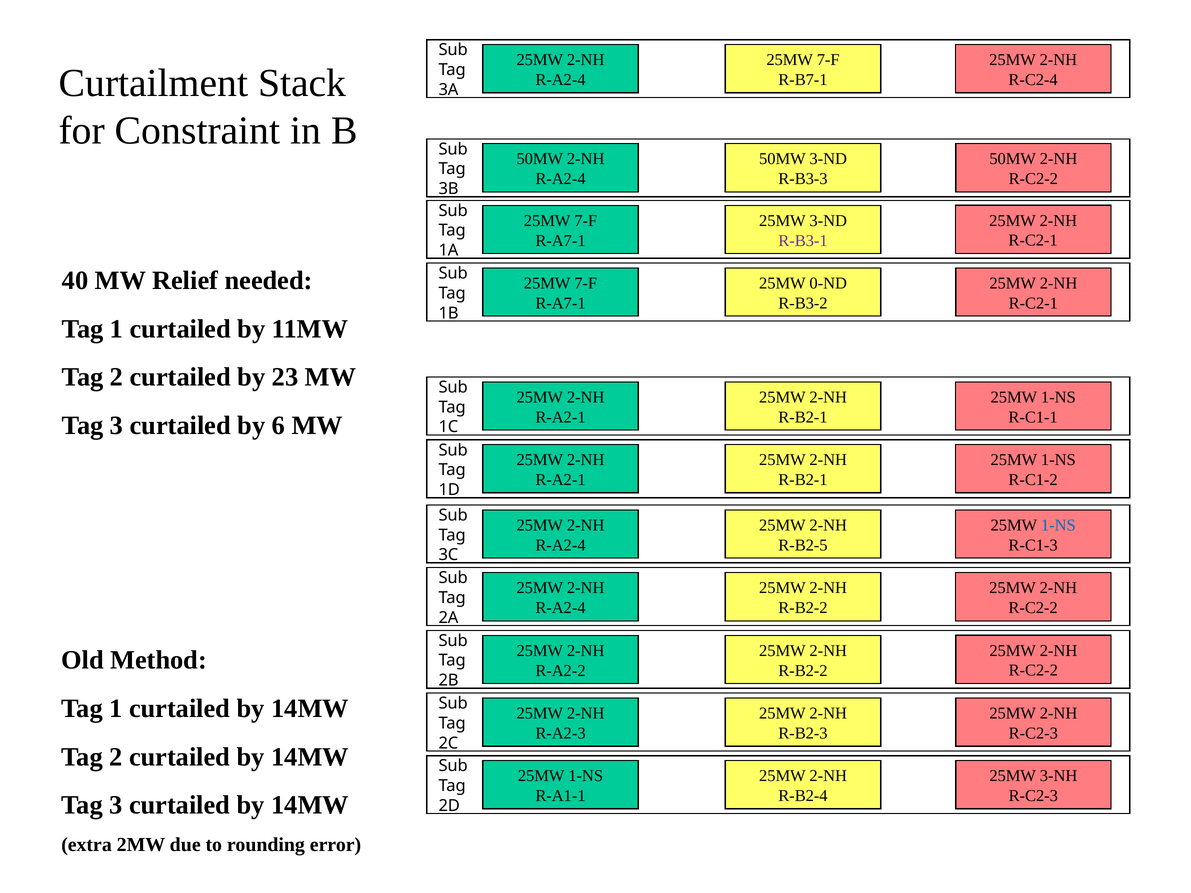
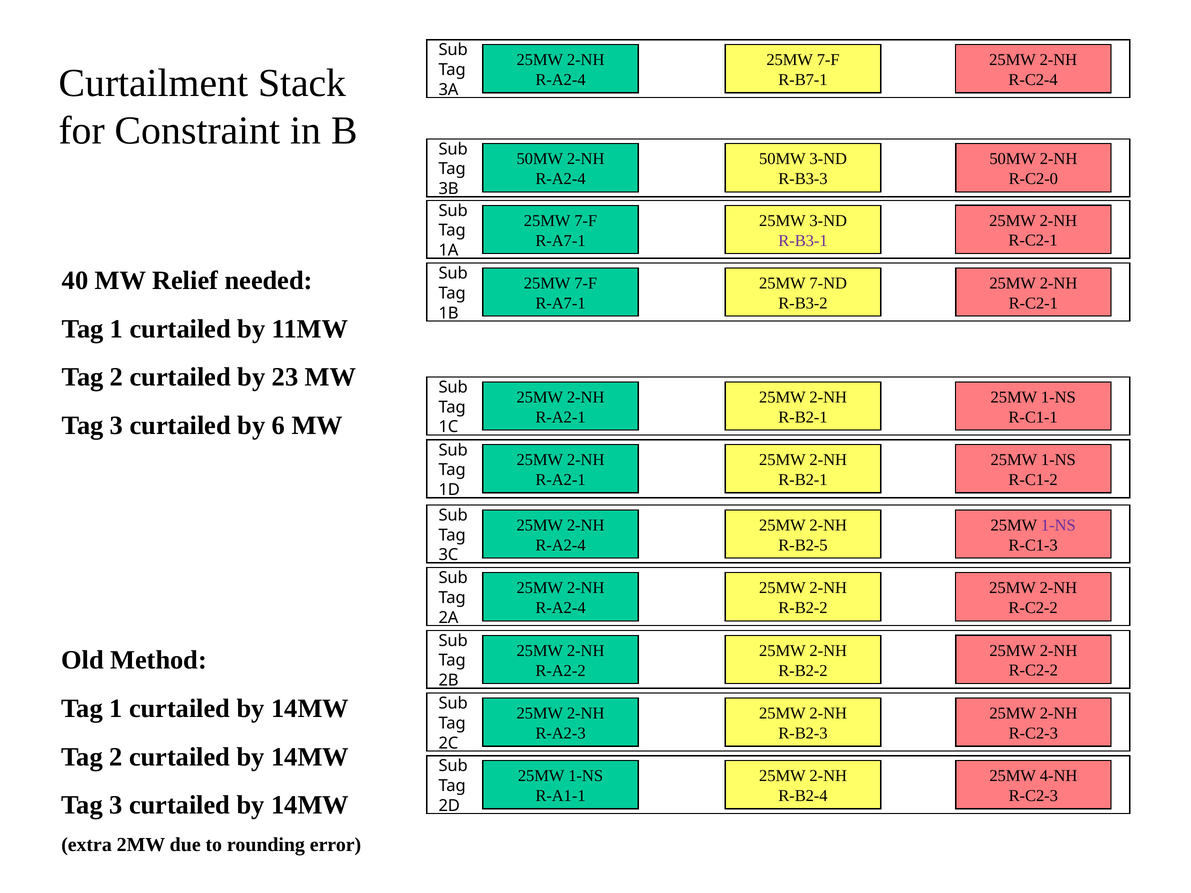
R-C2-2: R-C2-2 -> R-C2-0 (1033, 179)
0-ND: 0-ND -> 7-ND (828, 283)
1-NS colour: blue -> purple (1058, 525)
3-NH: 3-NH -> 4-NH (1059, 776)
